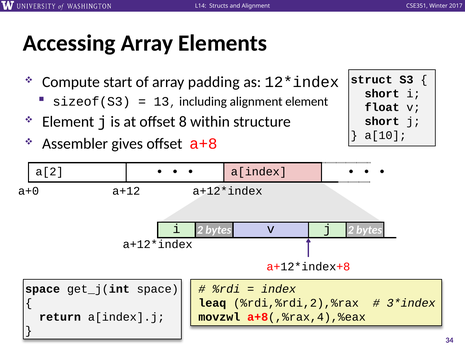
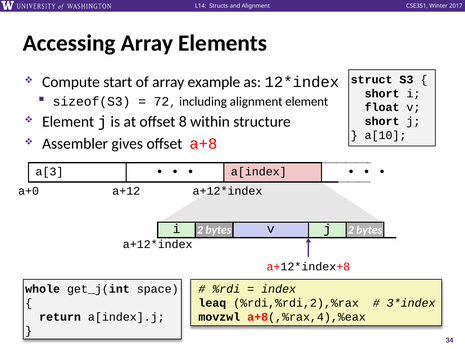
padding: padding -> example (214, 82)
13: 13 -> 72 (161, 101)
a[2: a[2 -> a[3 (49, 171)
space: space -> whole (43, 289)
